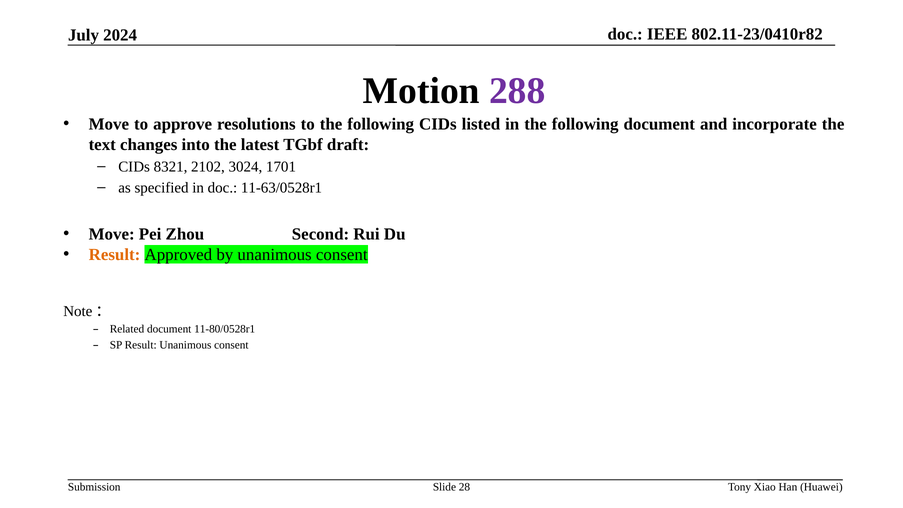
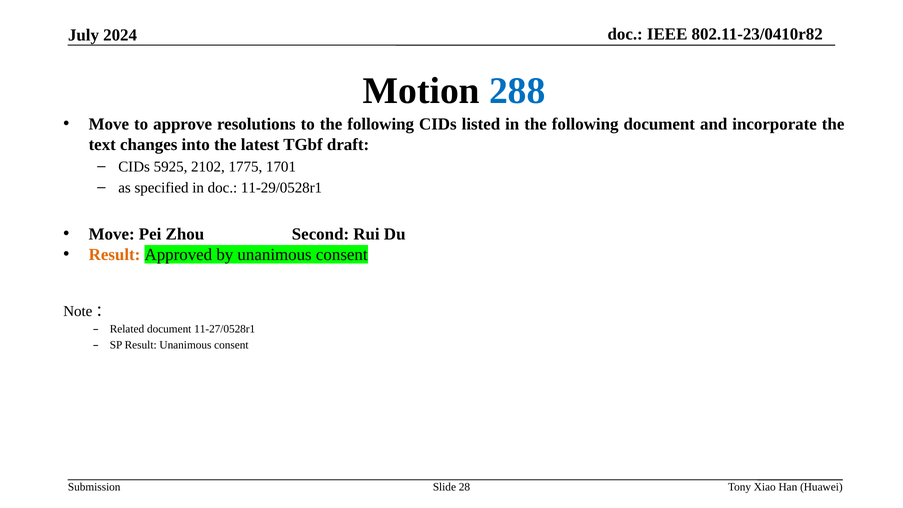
288 colour: purple -> blue (517, 91)
8321: 8321 -> 5925 (171, 167)
3024: 3024 -> 1775 (245, 167)
11-63/0528r1: 11-63/0528r1 -> 11-29/0528r1 (282, 188)
11-80/0528r1: 11-80/0528r1 -> 11-27/0528r1 (225, 329)
